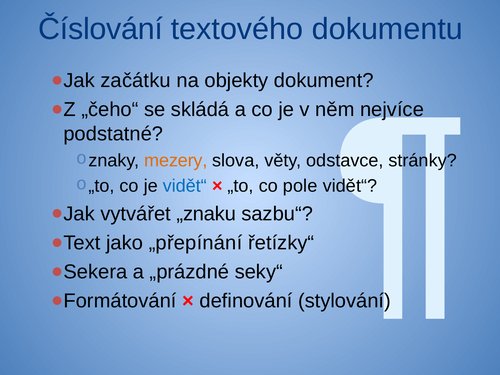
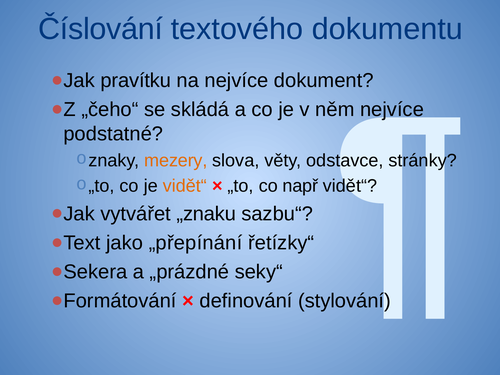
začátku: začátku -> pravítku (136, 81)
na objekty: objekty -> nejvíce (236, 81)
vidět“ colour: blue -> orange (185, 186)
pole: pole -> např (300, 186)
